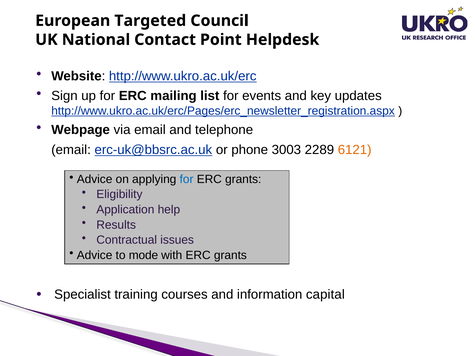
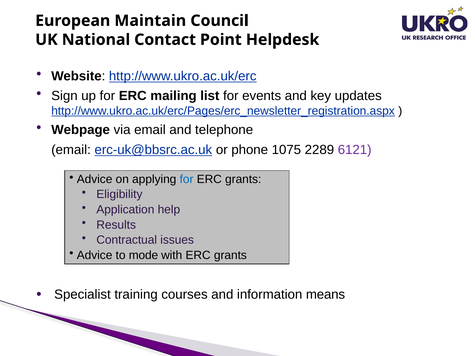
Targeted: Targeted -> Maintain (150, 21)
3003: 3003 -> 1075 (286, 150)
6121 colour: orange -> purple (355, 150)
capital: capital -> means (325, 295)
